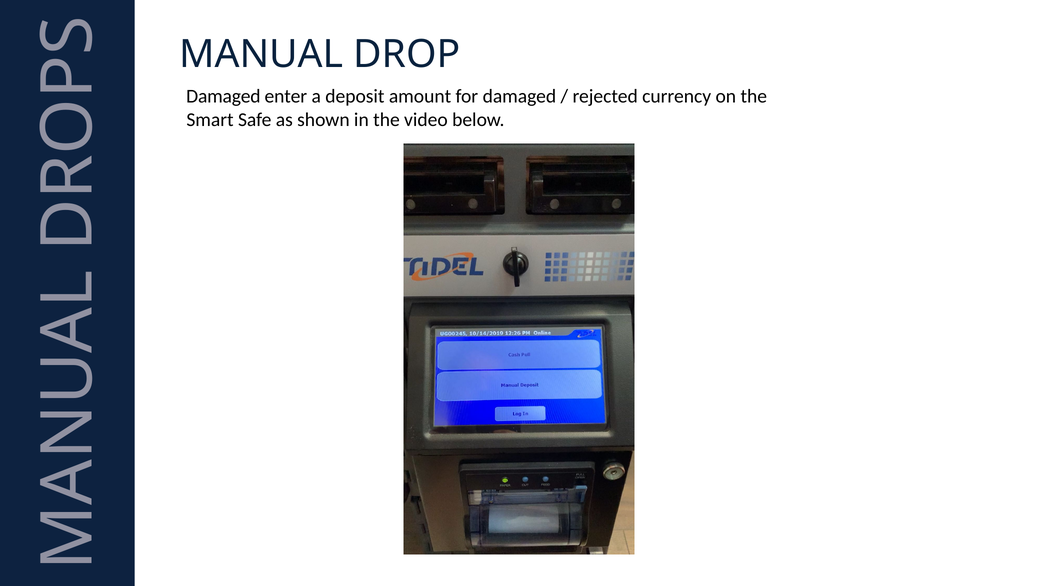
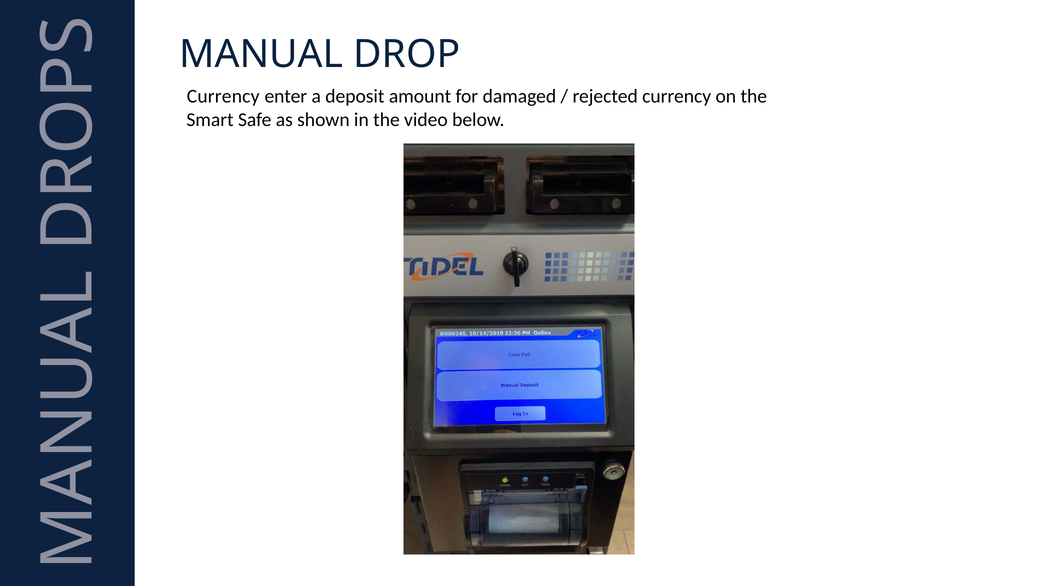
Damaged: Damaged -> Currency (223, 97)
